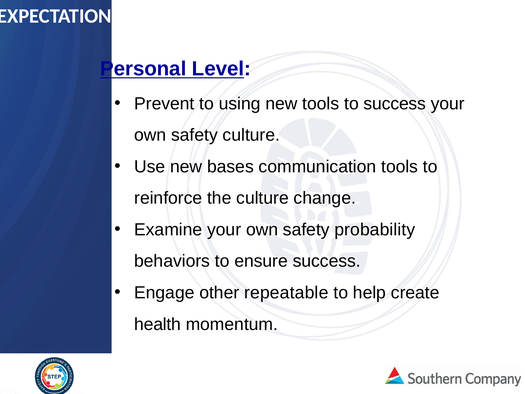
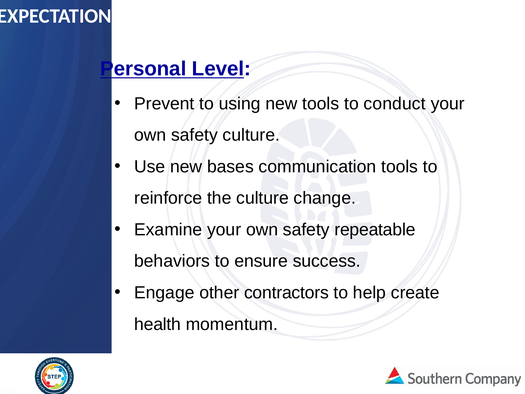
to success: success -> conduct (395, 104)
probability: probability -> repeatable (375, 230)
repeatable: repeatable -> contractors (286, 293)
